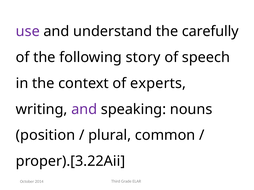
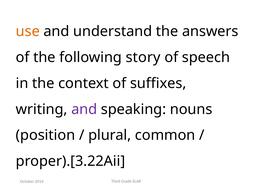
use colour: purple -> orange (28, 31)
carefully: carefully -> answers (210, 31)
experts: experts -> suffixes (158, 84)
